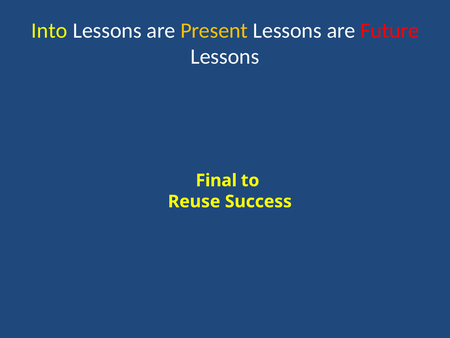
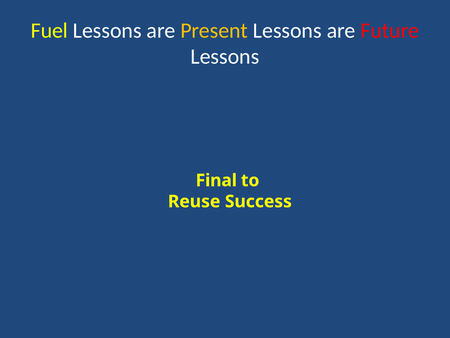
Into: Into -> Fuel (49, 30)
